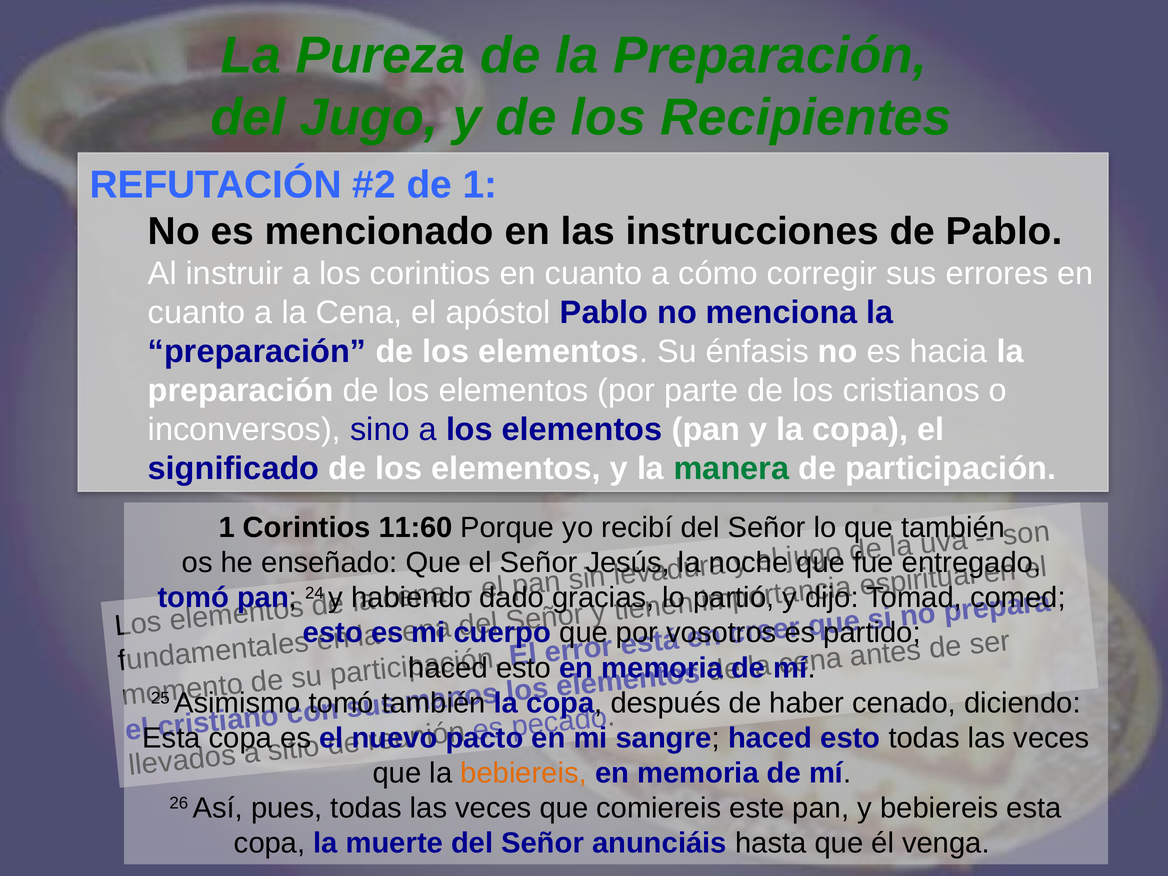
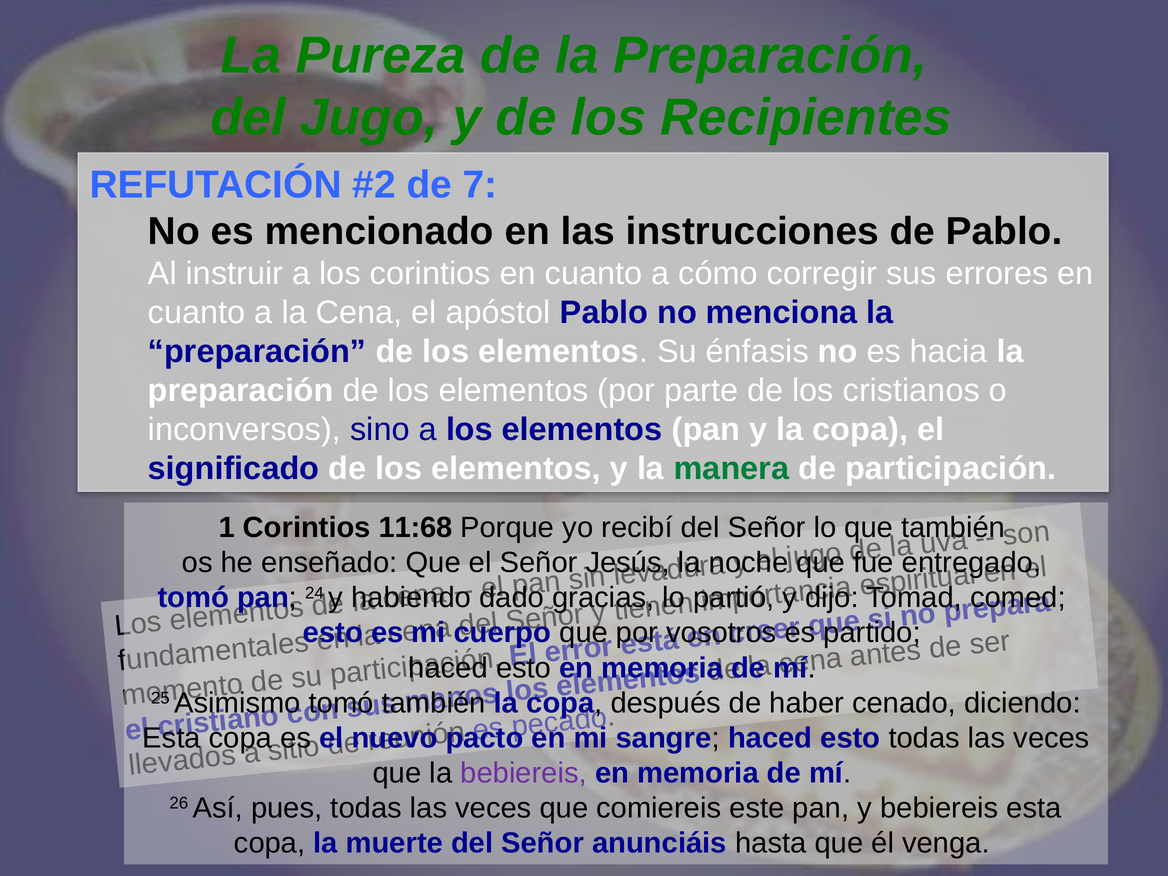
de 1: 1 -> 7 (480, 185)
11:60: 11:60 -> 11:68 (416, 528)
bebiereis colour: orange -> purple (524, 773)
